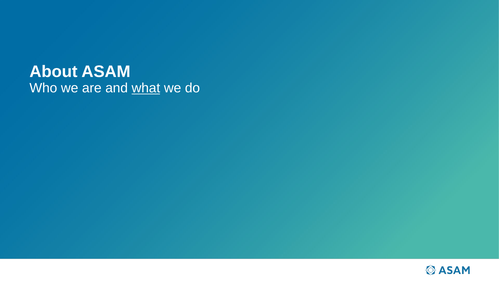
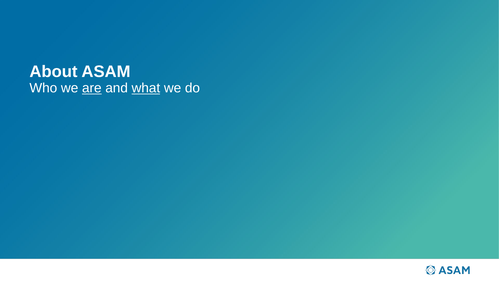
are underline: none -> present (92, 88)
